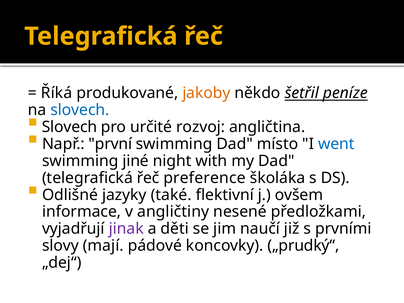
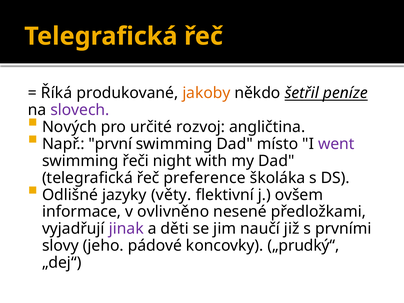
slovech colour: blue -> purple (80, 110)
Slovech: Slovech -> Nových (69, 127)
went colour: blue -> purple (336, 144)
jiné: jiné -> řeči (136, 161)
také: také -> věty (171, 195)
angličtiny: angličtiny -> ovlivněno (173, 212)
mají: mají -> jeho (103, 246)
